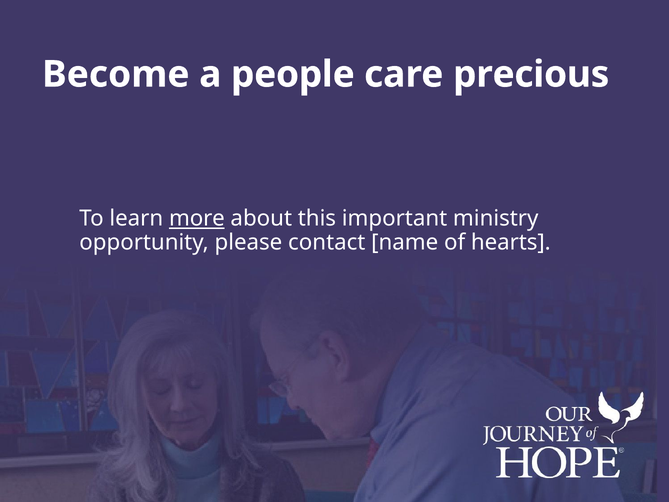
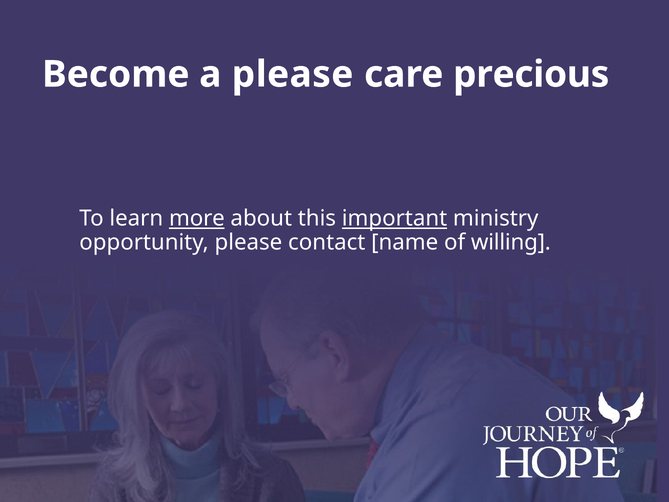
a people: people -> please (293, 74)
important underline: none -> present (395, 218)
hearts: hearts -> willing (511, 242)
